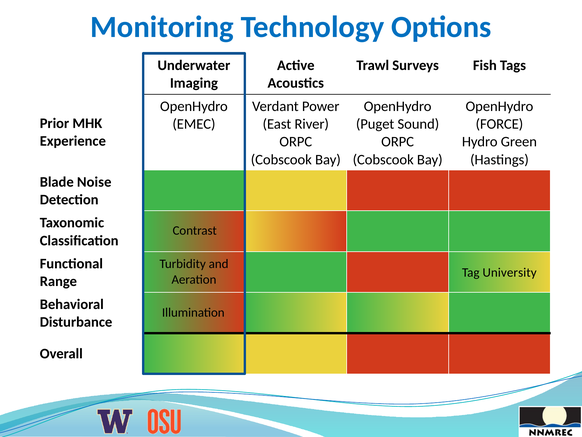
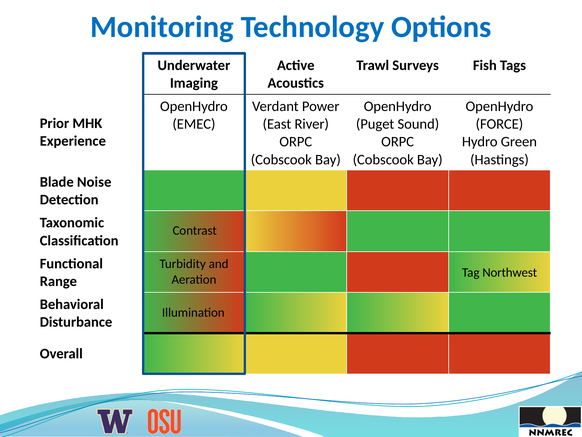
University: University -> Northwest (510, 272)
